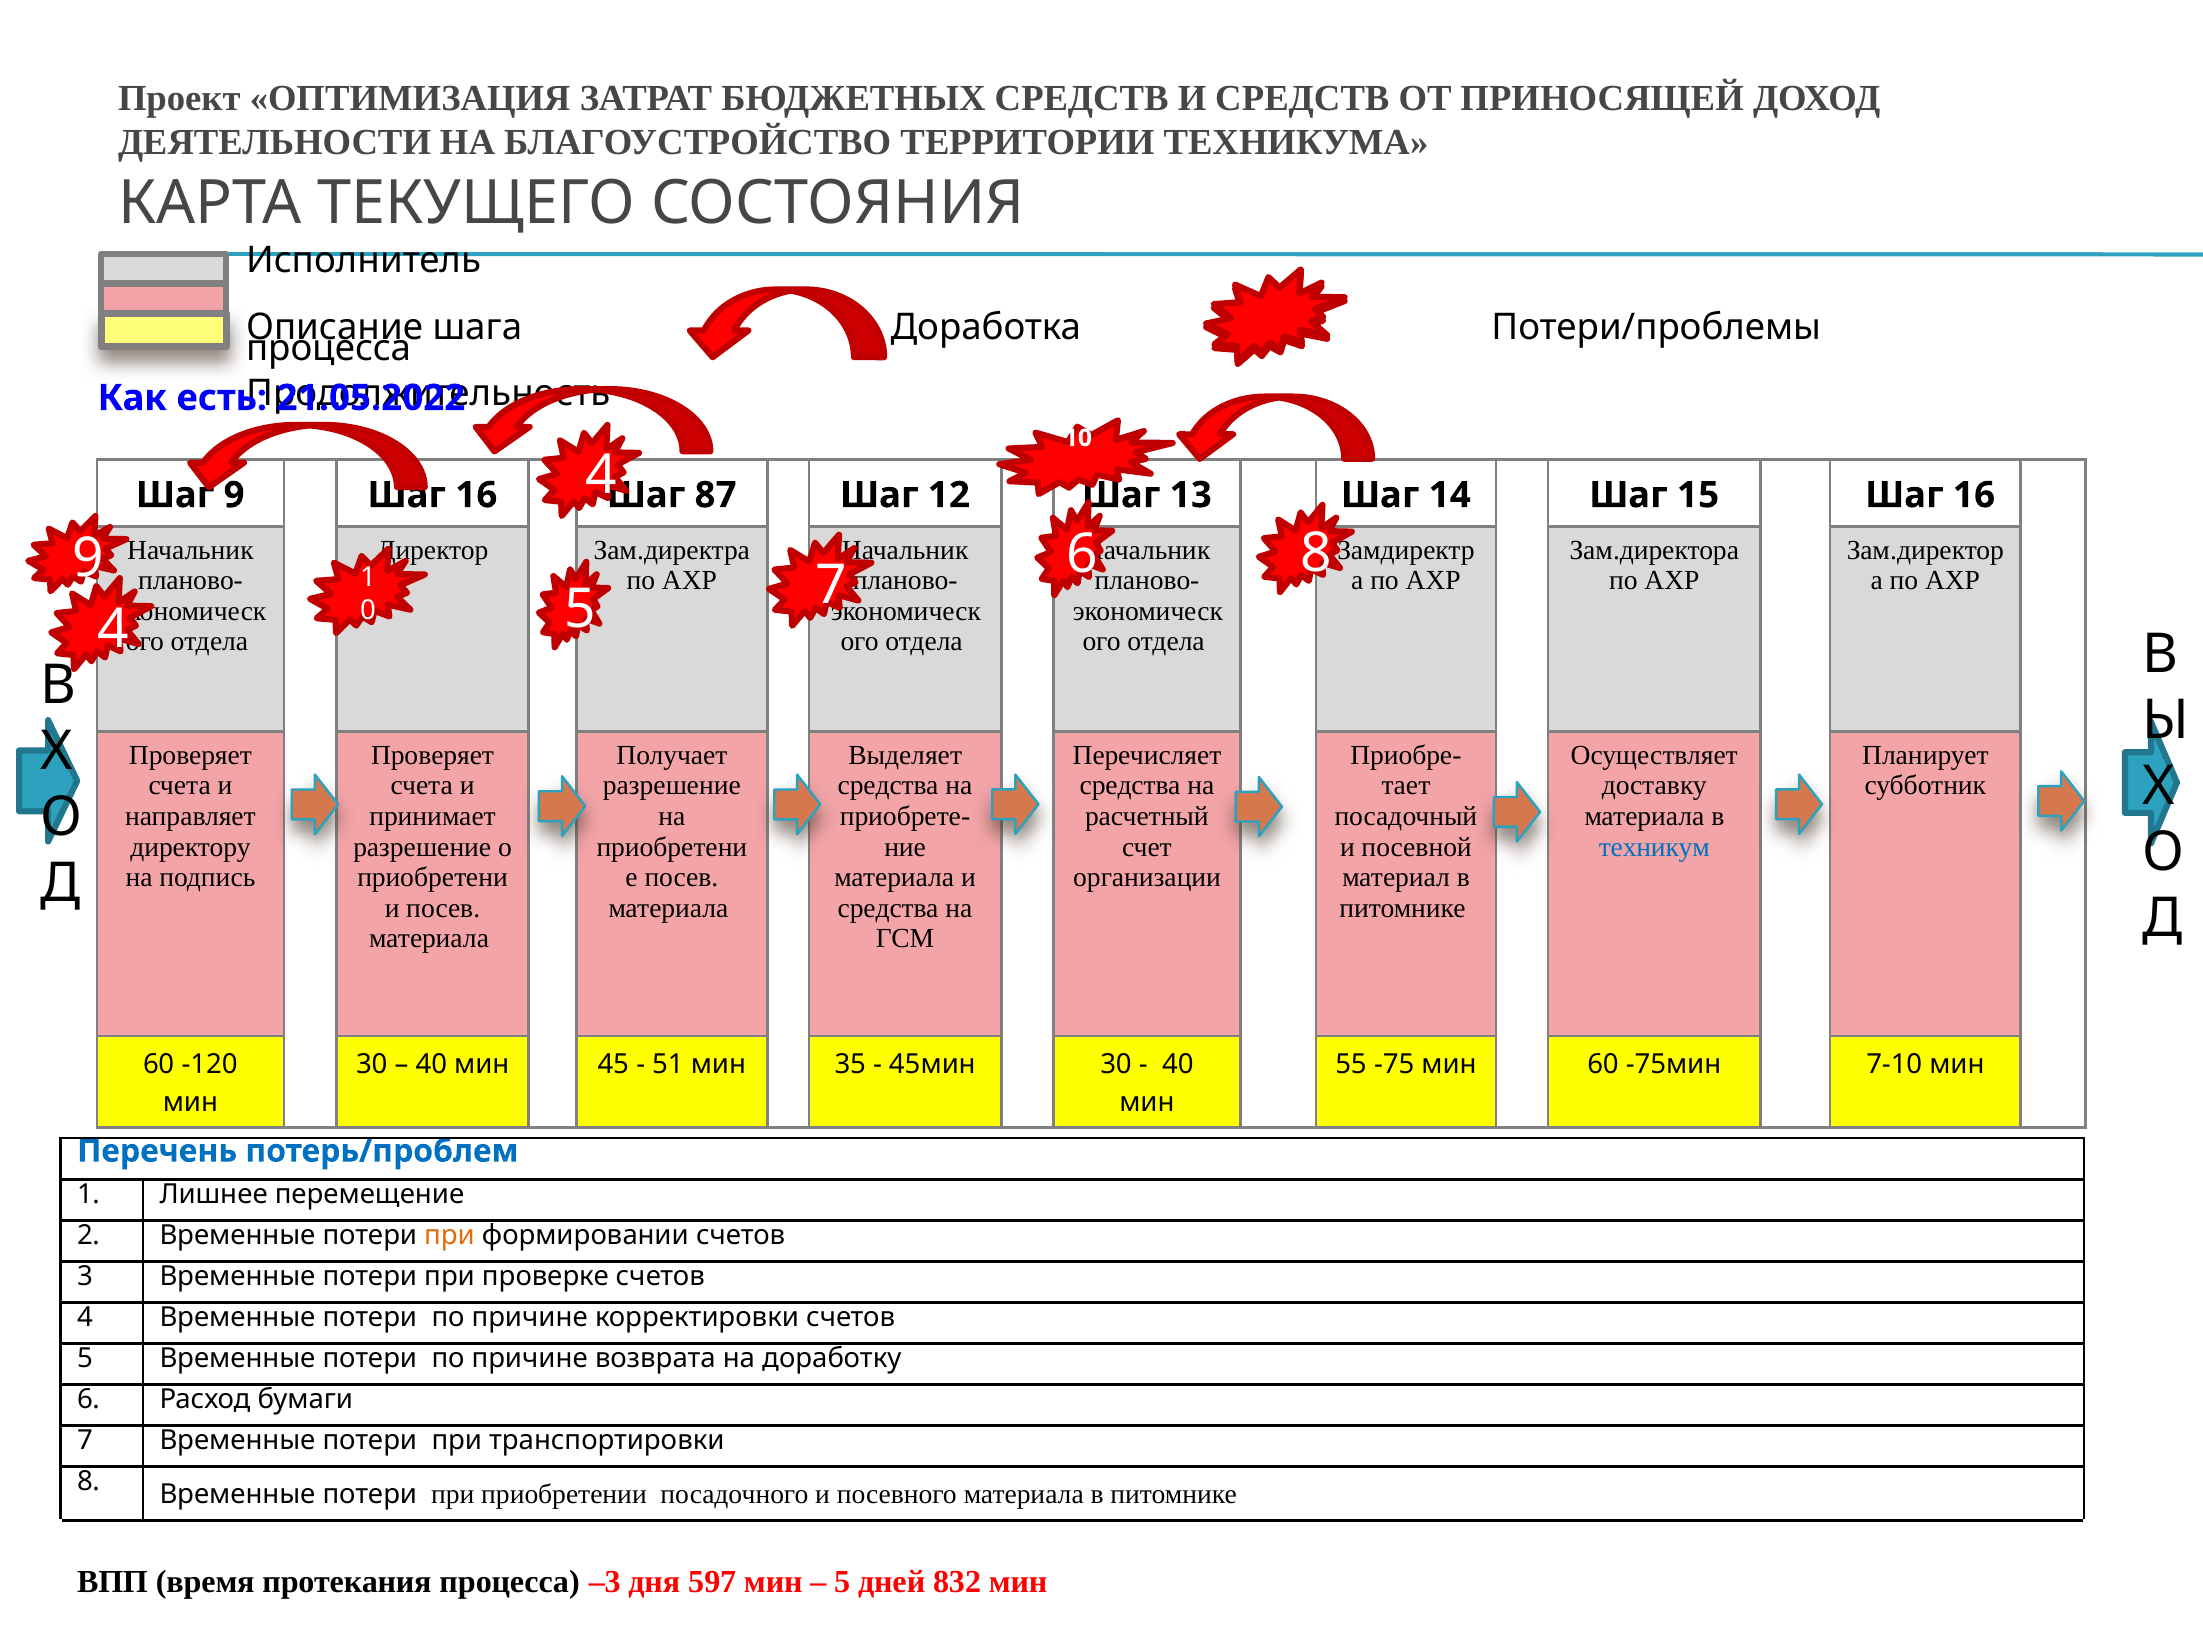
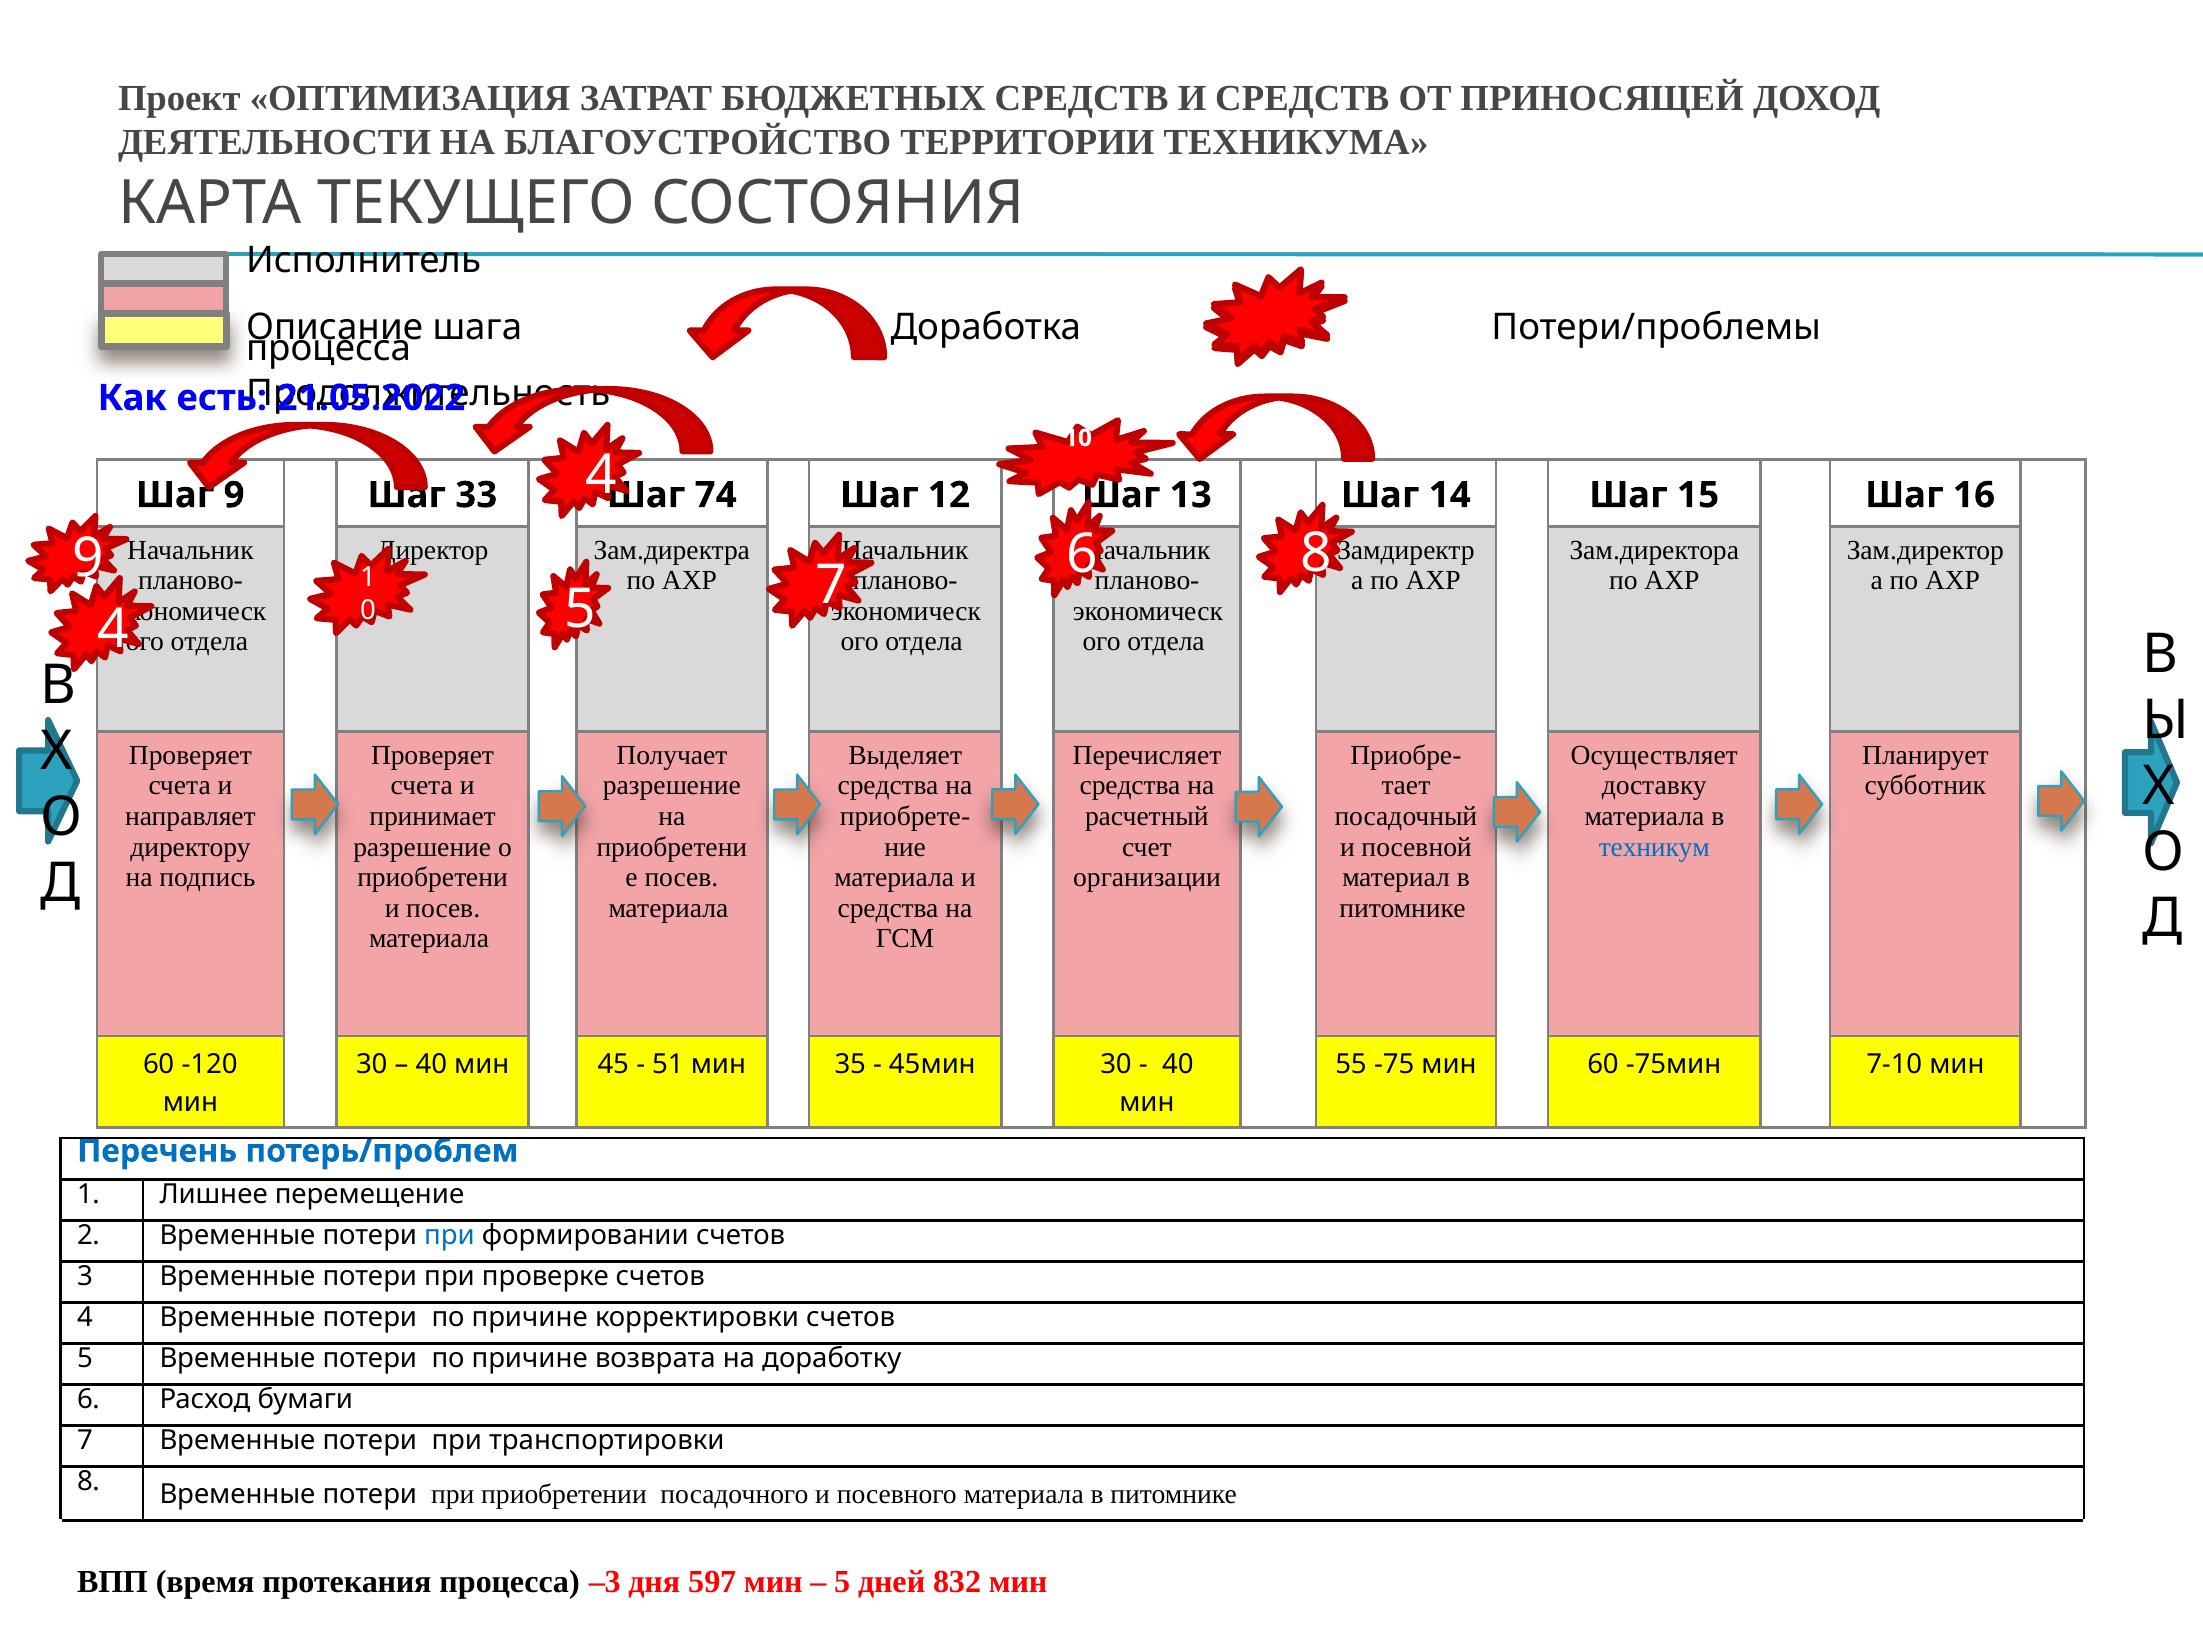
9 Шаг 16: 16 -> 33 (476, 495)
87: 87 -> 74 (716, 495)
при colour: orange -> blue (449, 1236)
